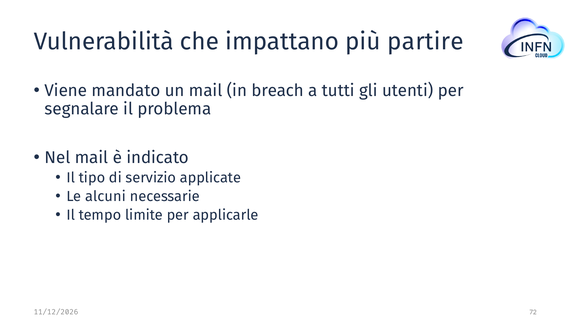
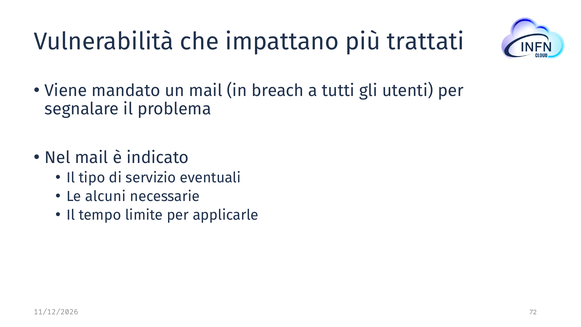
partire: partire -> trattati (426, 41)
applicate: applicate -> eventuali (210, 178)
